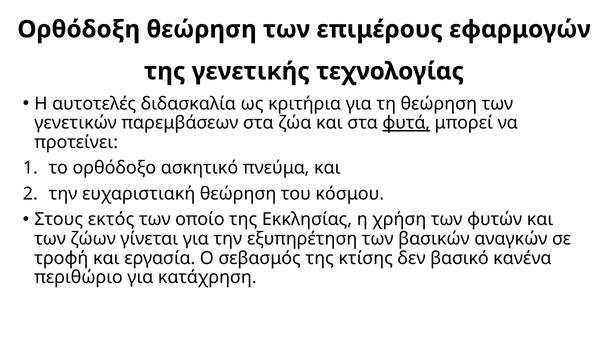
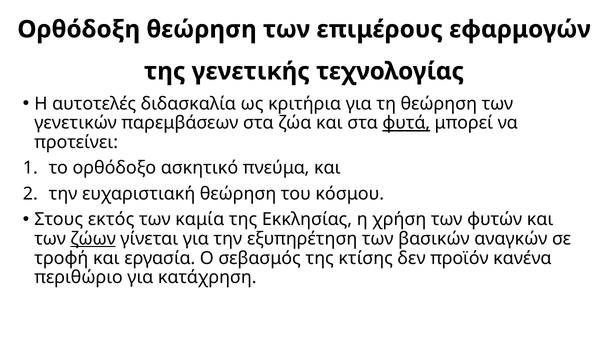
οποίο: οποίο -> καμία (200, 220)
ζώων underline: none -> present (93, 239)
βασικό: βασικό -> προϊόν (460, 258)
